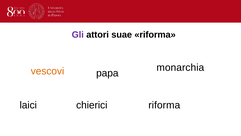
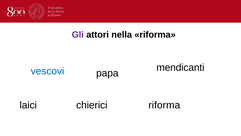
suae: suae -> nella (122, 35)
monarchia: monarchia -> mendicanti (180, 67)
vescovi colour: orange -> blue (47, 71)
